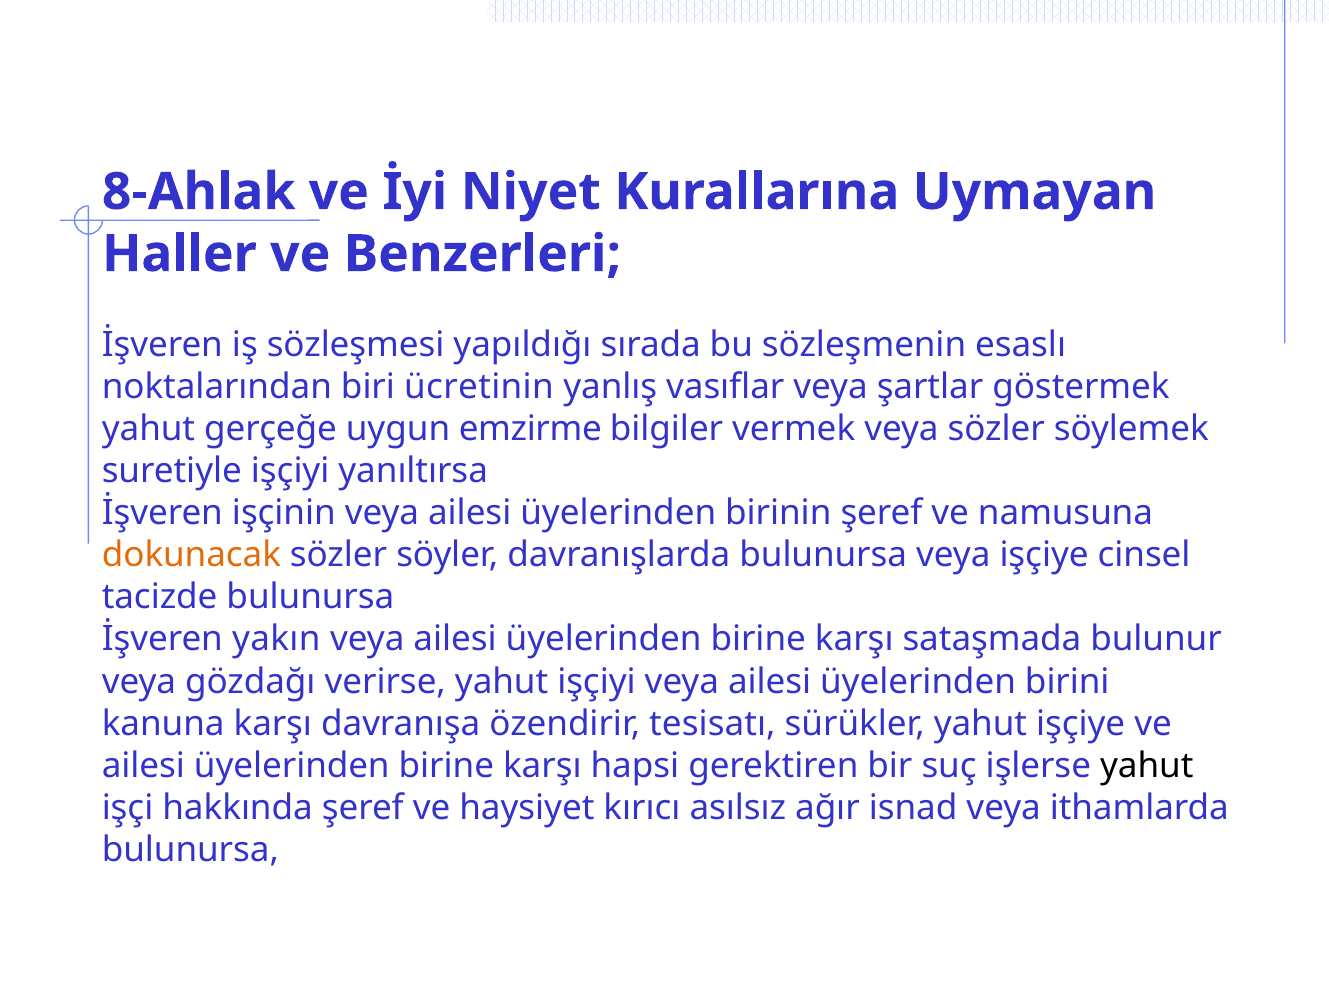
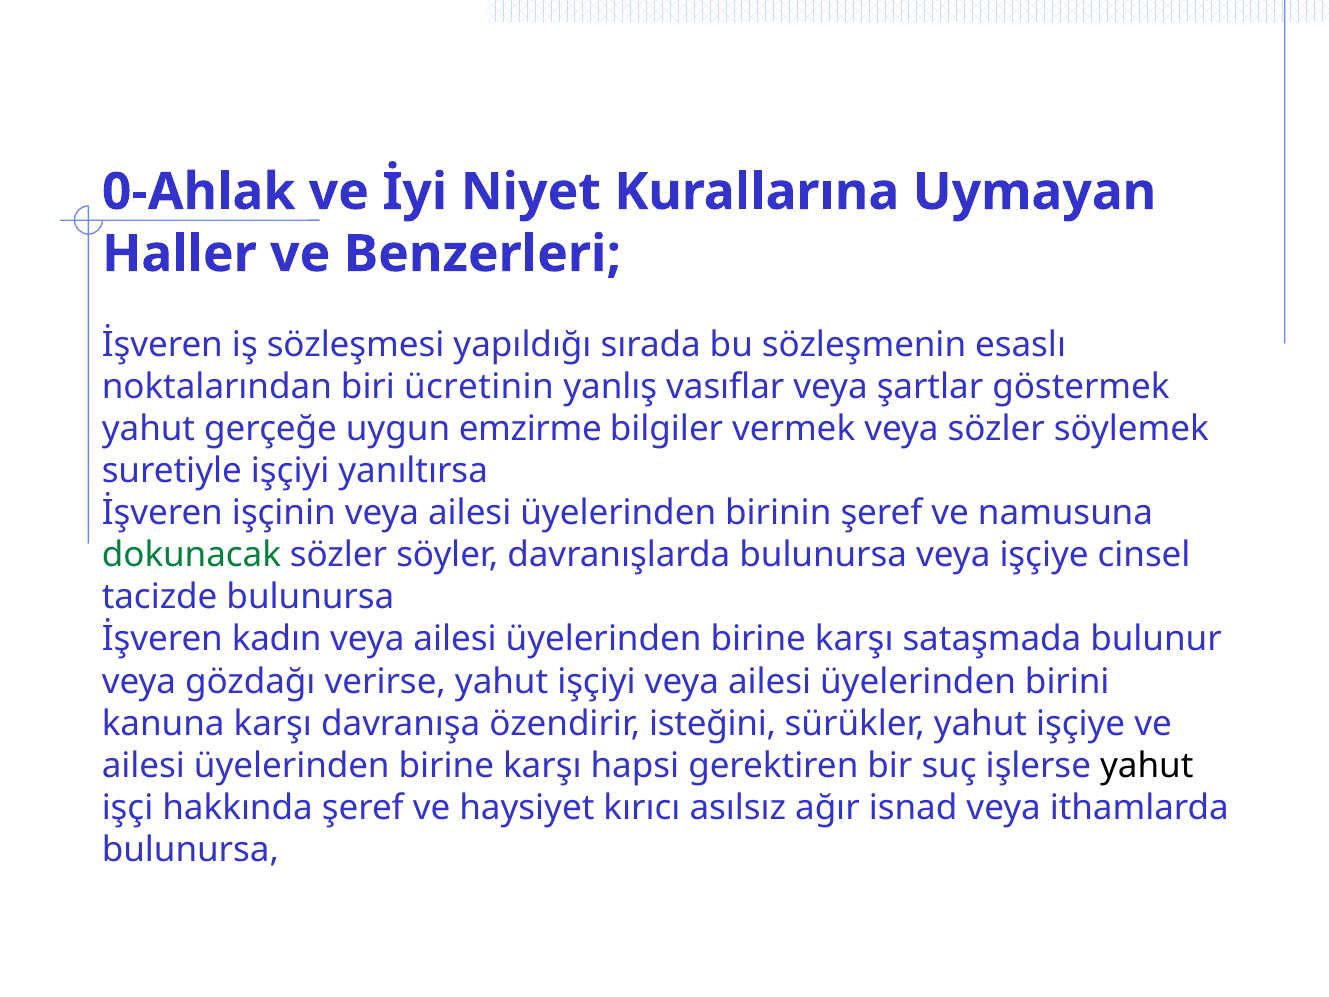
8-Ahlak: 8-Ahlak -> 0-Ahlak (199, 192)
dokunacak colour: orange -> green (191, 555)
yakın: yakın -> kadın (277, 639)
tesisatı: tesisatı -> isteğini (713, 723)
